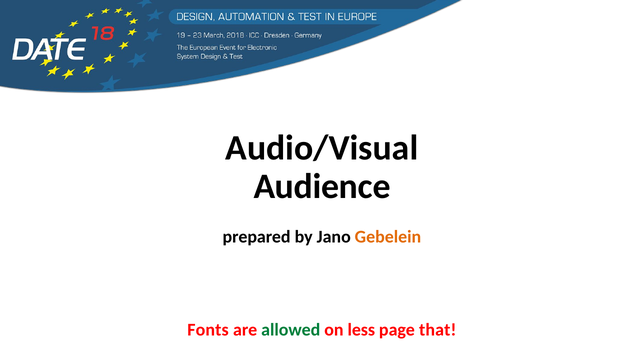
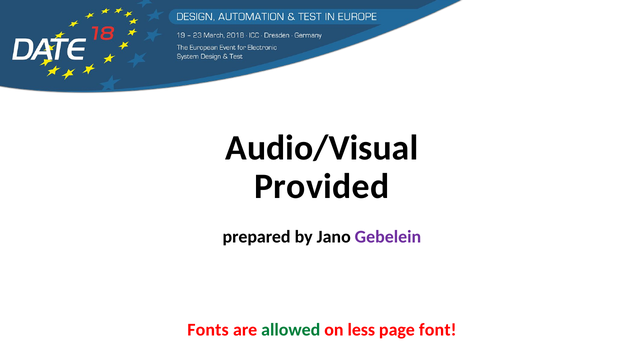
Audience: Audience -> Provided (322, 187)
Gebelein colour: orange -> purple (388, 237)
that: that -> font (438, 330)
